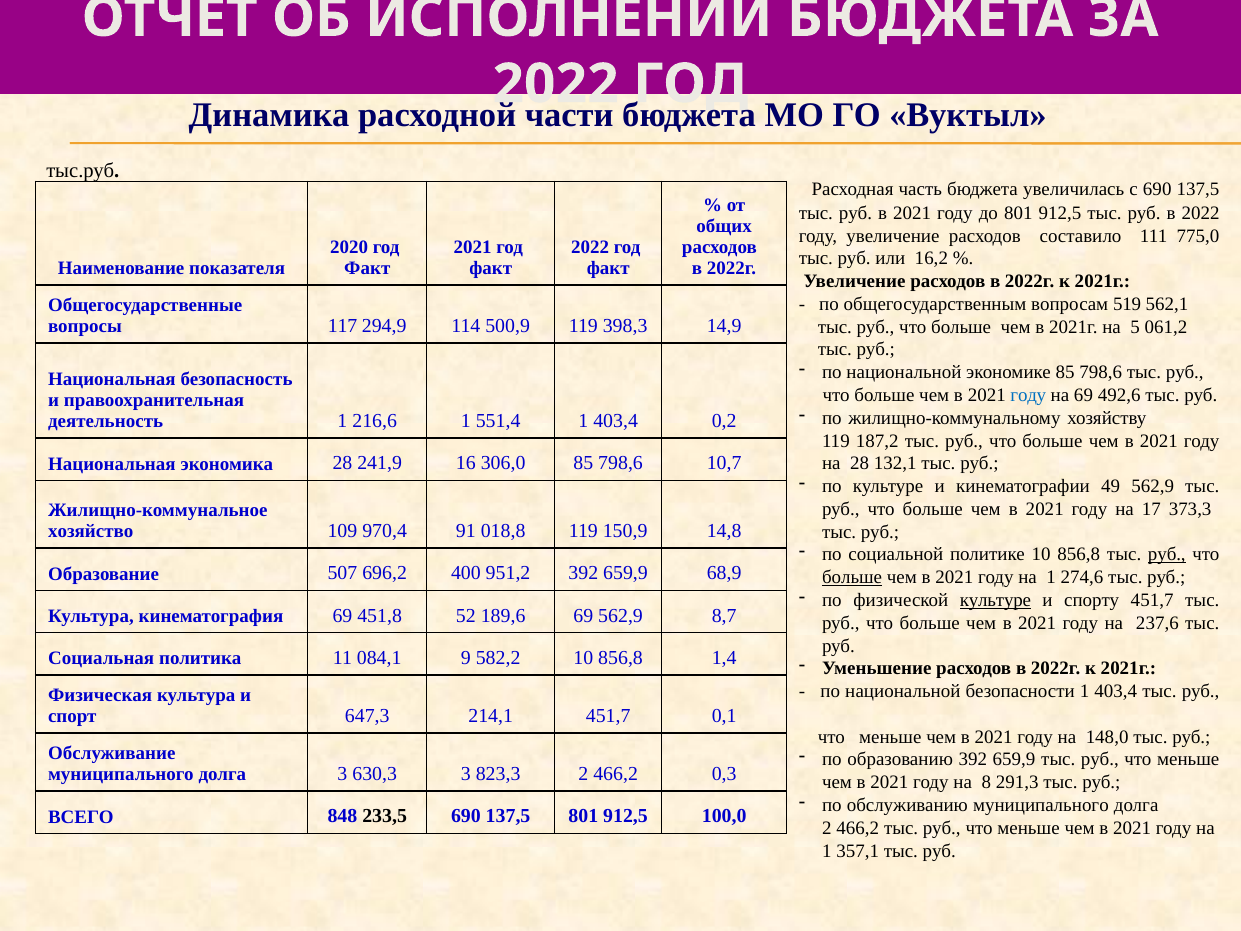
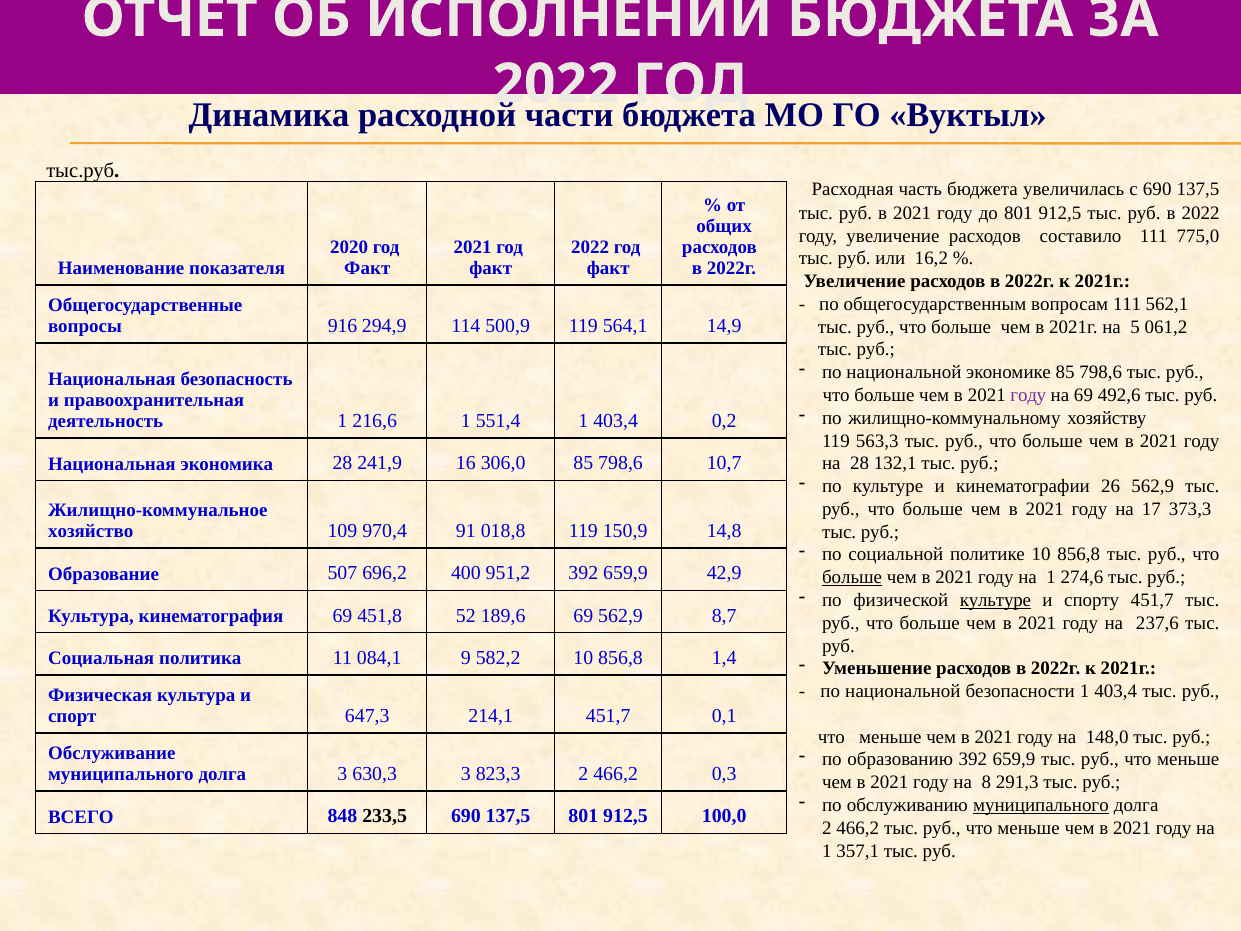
вопросам 519: 519 -> 111 (1127, 304)
117: 117 -> 916 (343, 326)
398,3: 398,3 -> 564,1 (625, 326)
году colour: blue -> purple (1028, 395)
187,2: 187,2 -> 563,3 (877, 441)
49: 49 -> 26 (1111, 486)
руб underline: present -> none (1167, 555)
68,9: 68,9 -> 42,9 (724, 573)
муниципального underline: none -> present (1041, 805)
